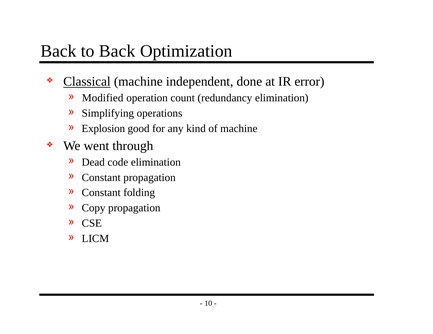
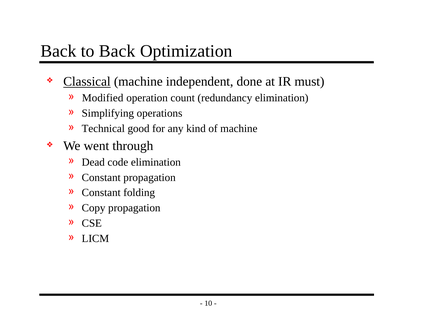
error: error -> must (309, 82)
Explosion: Explosion -> Technical (103, 129)
